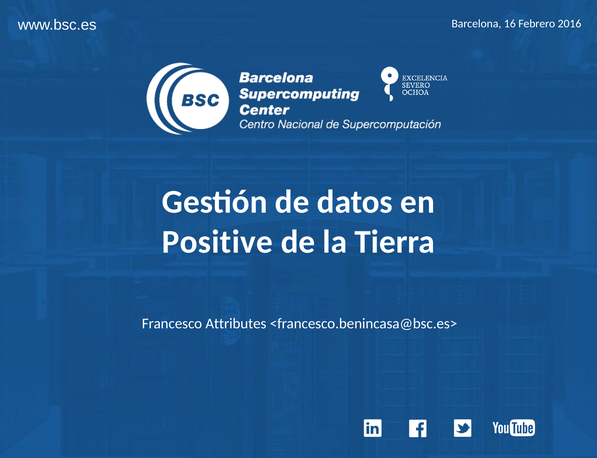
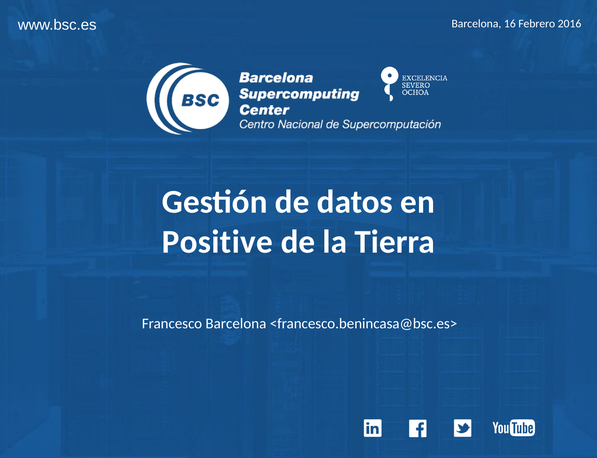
Francesco Attributes: Attributes -> Barcelona (236, 324)
